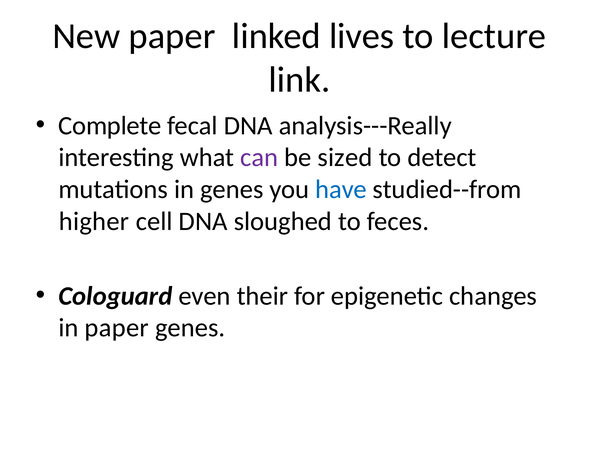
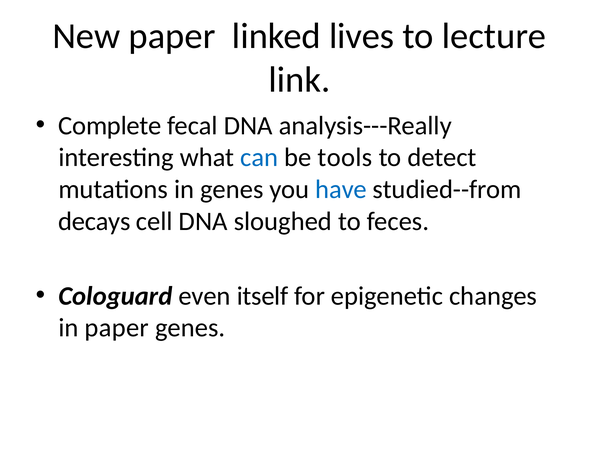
can colour: purple -> blue (259, 158)
sized: sized -> tools (345, 158)
higher: higher -> decays (94, 222)
their: their -> itself (262, 296)
